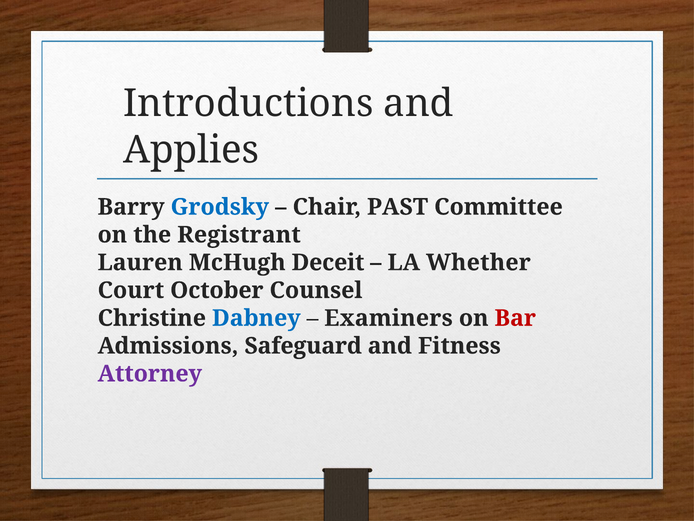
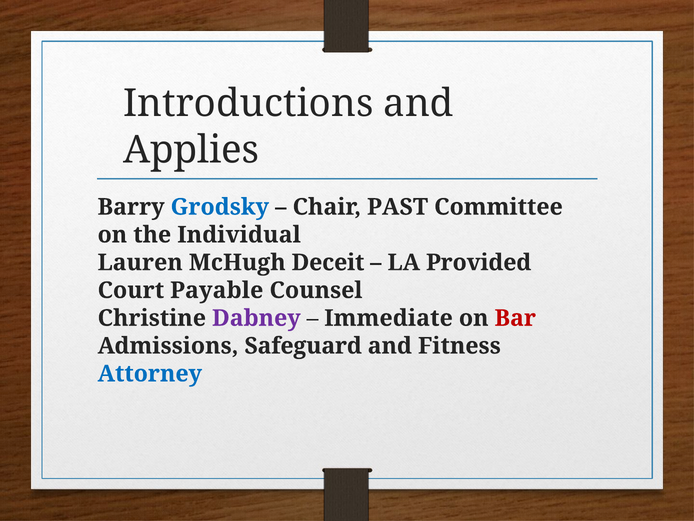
Registrant: Registrant -> Individual (239, 235)
Whether: Whether -> Provided (479, 262)
October: October -> Payable (217, 290)
Dabney colour: blue -> purple (256, 318)
Examiners: Examiners -> Immediate (389, 318)
Attorney colour: purple -> blue (150, 373)
